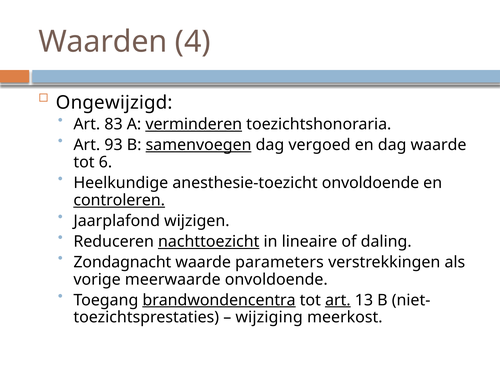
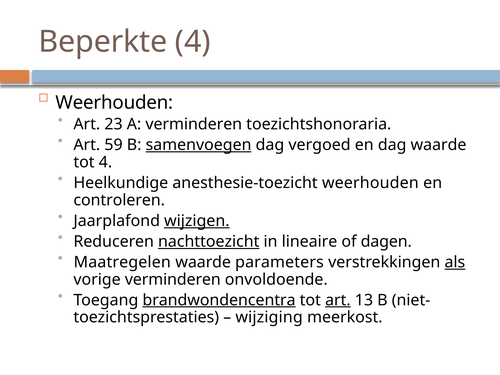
Waarden: Waarden -> Beperkte (103, 42)
Ongewijzigd: Ongewijzigd -> Weerhouden (114, 103)
83: 83 -> 23 (114, 124)
verminderen underline: present -> none (194, 124)
93: 93 -> 59 (114, 145)
tot 6: 6 -> 4 (105, 162)
anesthesie-toezicht onvoldoende: onvoldoende -> weerhouden (370, 183)
controleren underline: present -> none (119, 200)
wijzigen underline: none -> present (197, 221)
daling: daling -> dagen (386, 242)
Zondagnacht: Zondagnacht -> Maatregelen (122, 262)
als underline: none -> present (455, 262)
vorige meerwaarde: meerwaarde -> verminderen (173, 279)
